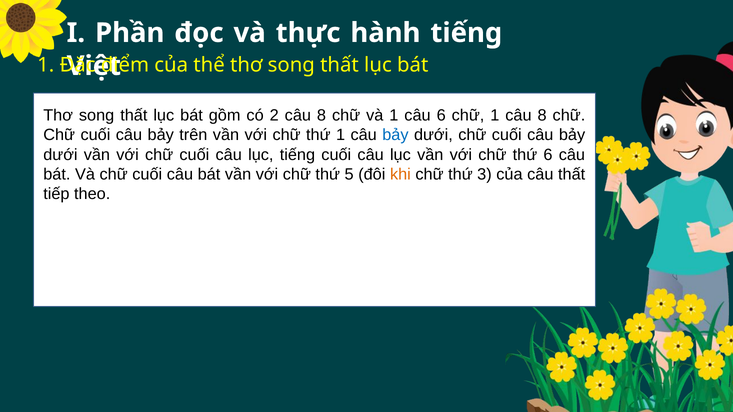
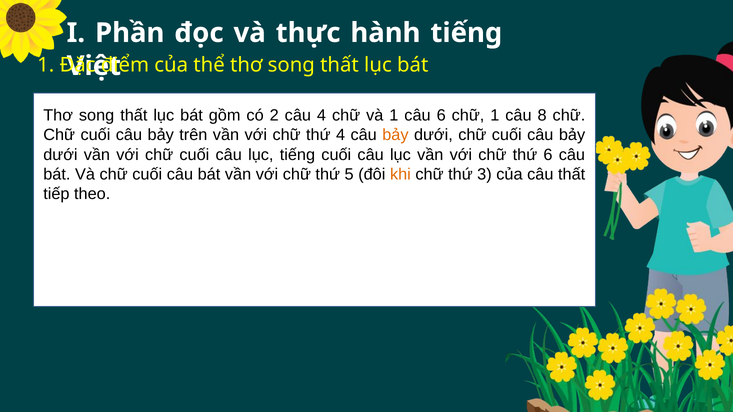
2 câu 8: 8 -> 4 (322, 116)
thứ 1: 1 -> 4 (341, 135)
bảy colour: blue -> orange (395, 135)
